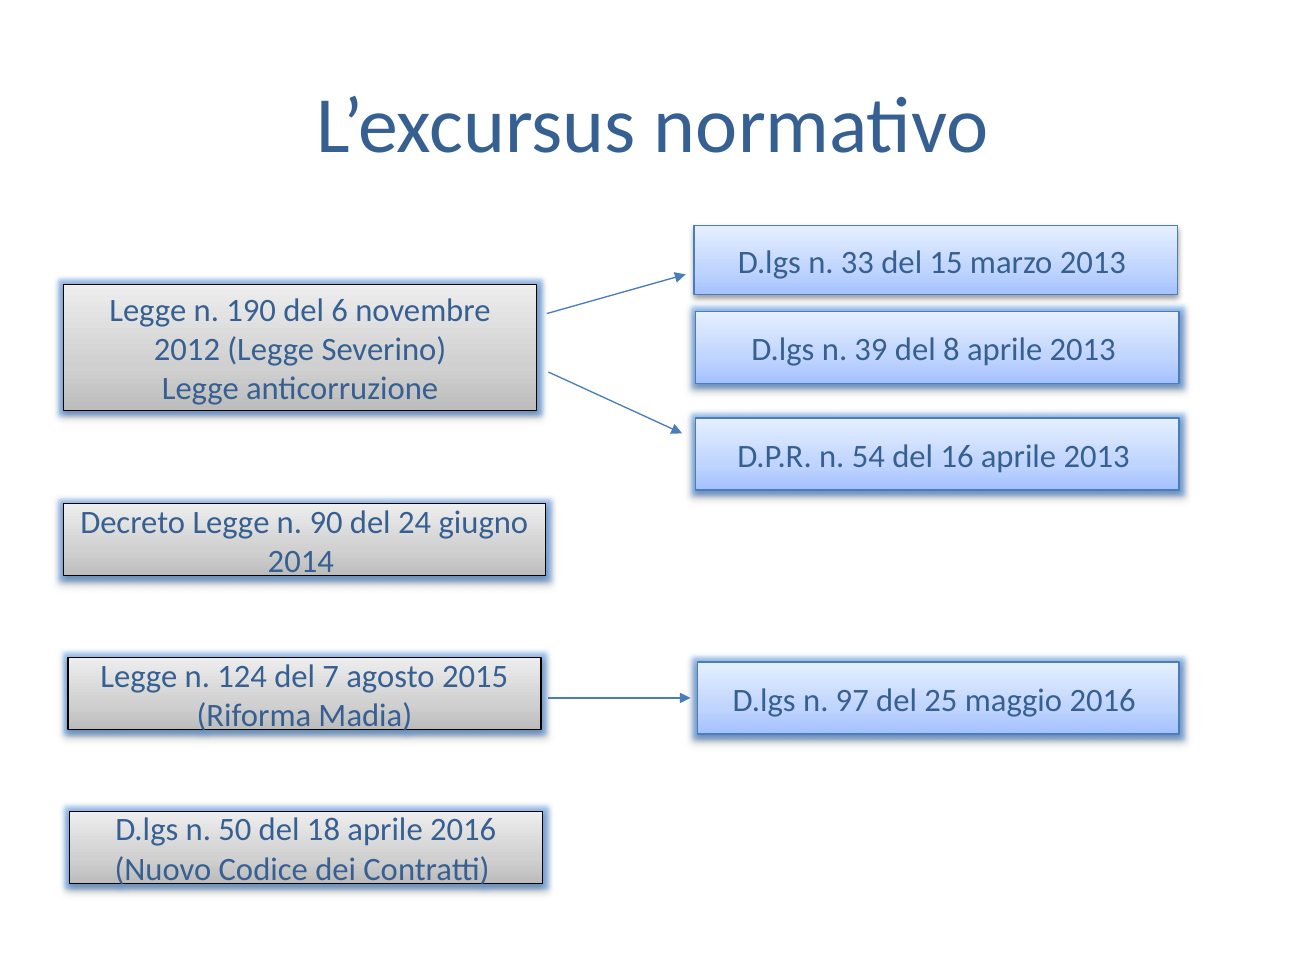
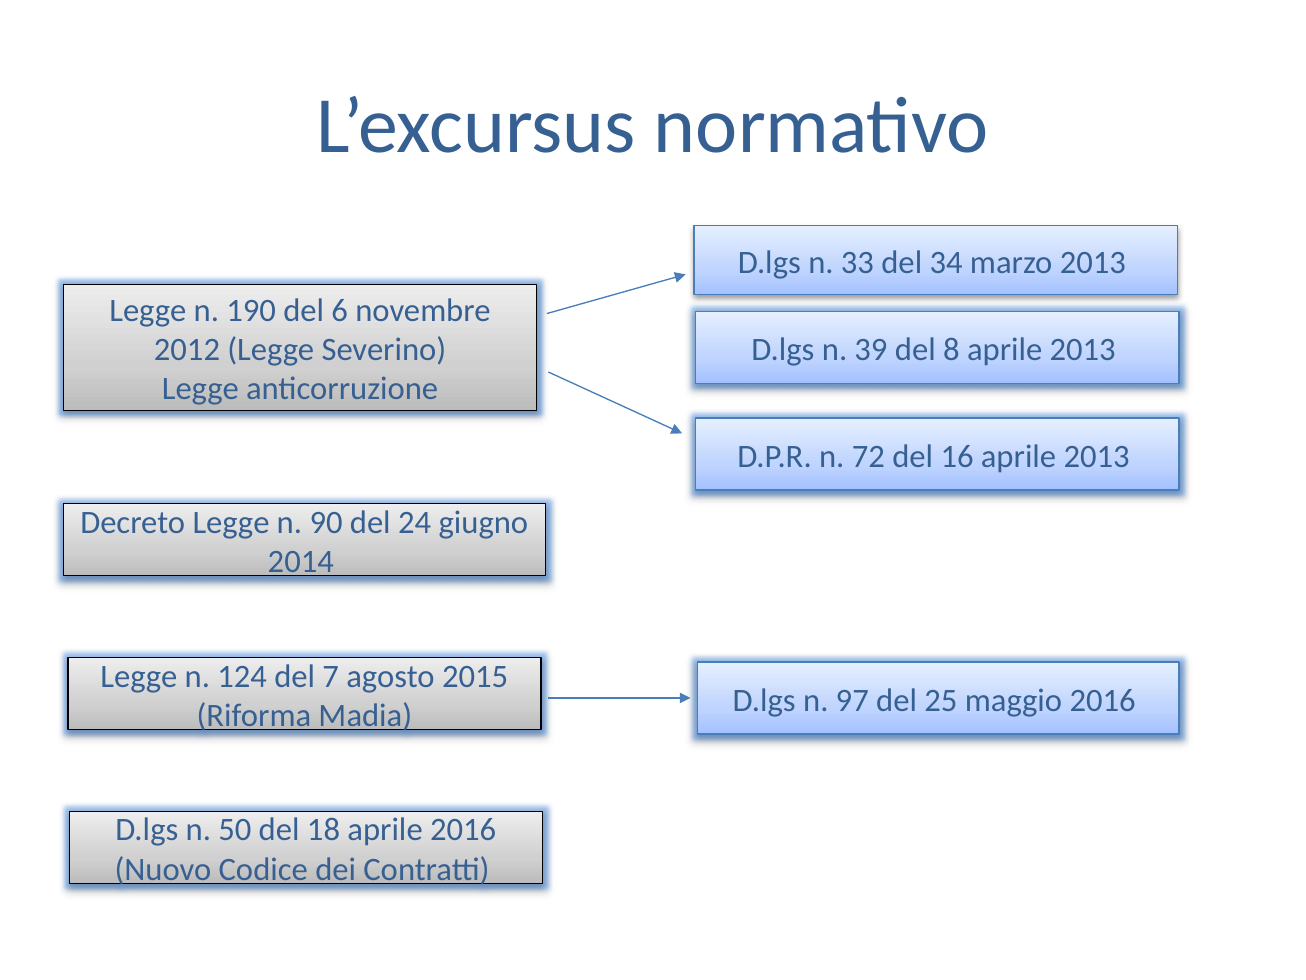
15: 15 -> 34 (946, 262)
54: 54 -> 72 (868, 456)
